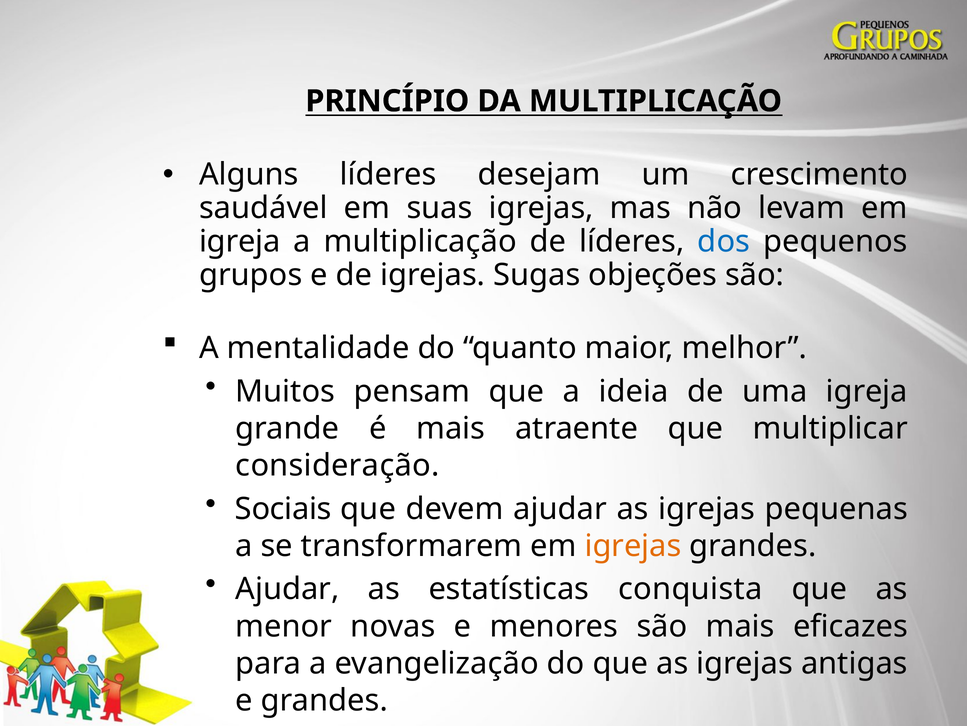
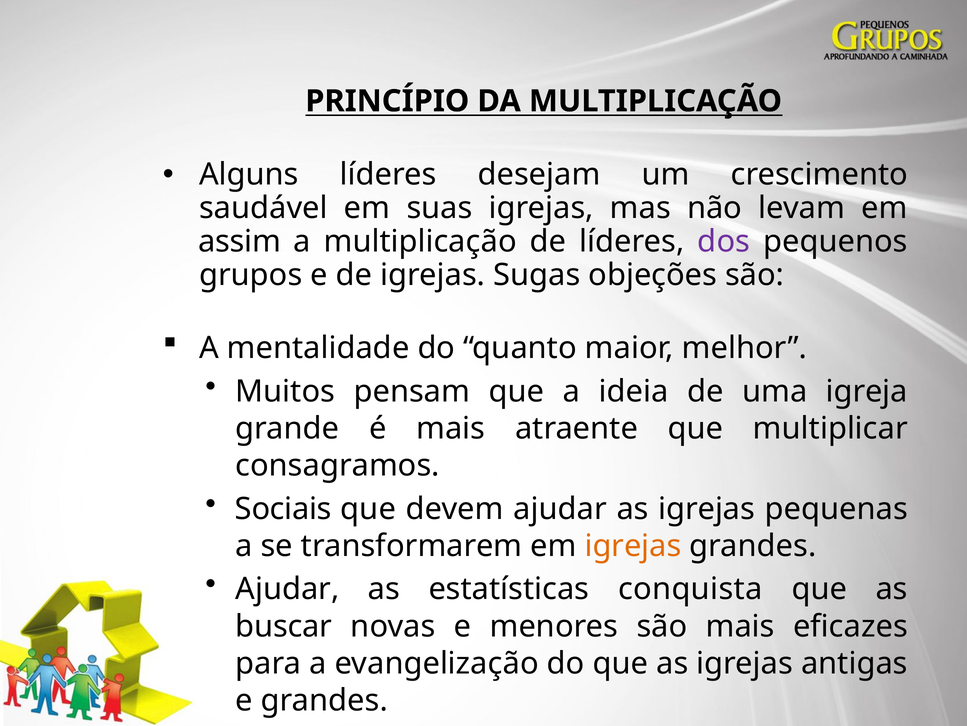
igreja: igreja -> assim (240, 241)
dos colour: blue -> purple (724, 241)
consideração: consideração -> consagramos (338, 465)
menor: menor -> buscar (284, 626)
